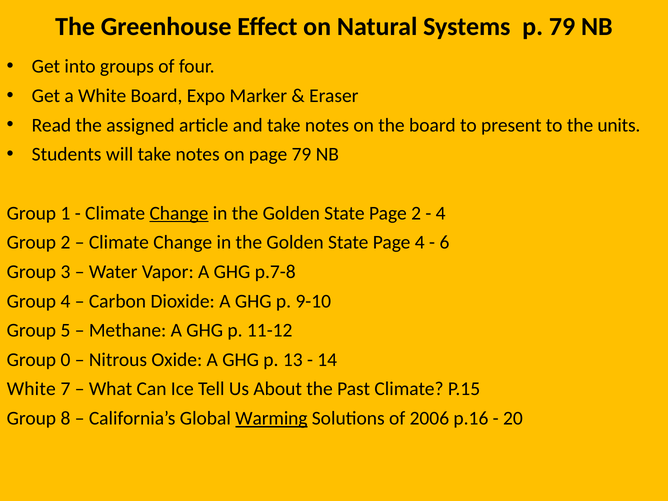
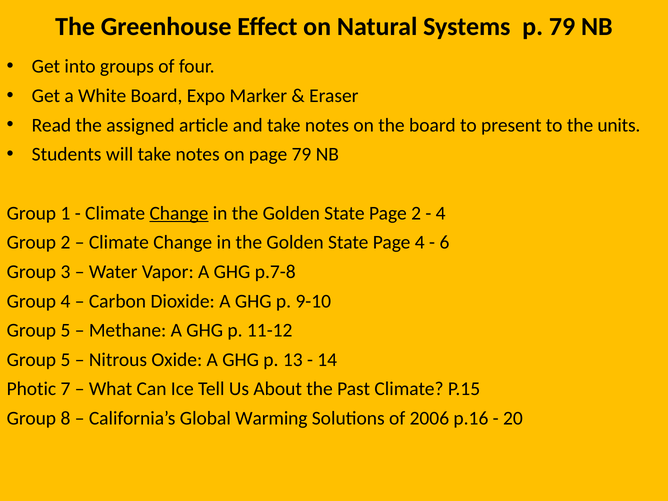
0: 0 -> 5 (65, 360)
White: White -> Photic (31, 389)
Warming underline: present -> none (271, 418)
